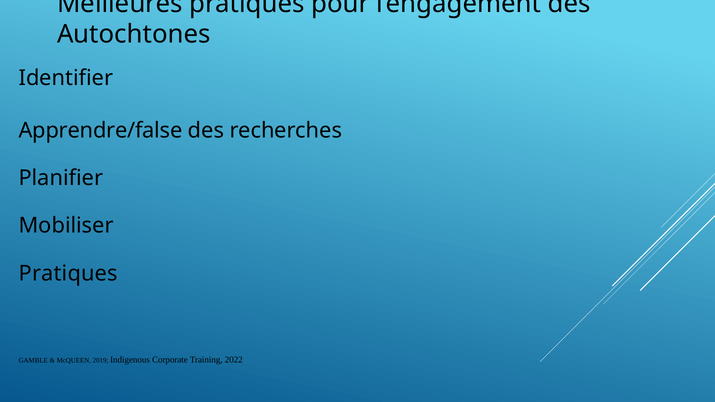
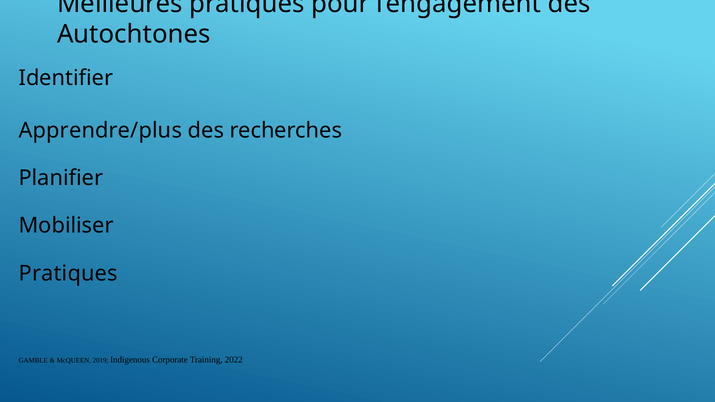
Apprendre/false: Apprendre/false -> Apprendre/plus (100, 131)
